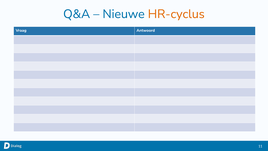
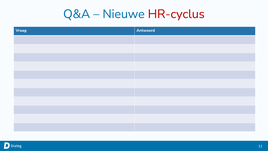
HR-cyclus colour: orange -> red (176, 14)
